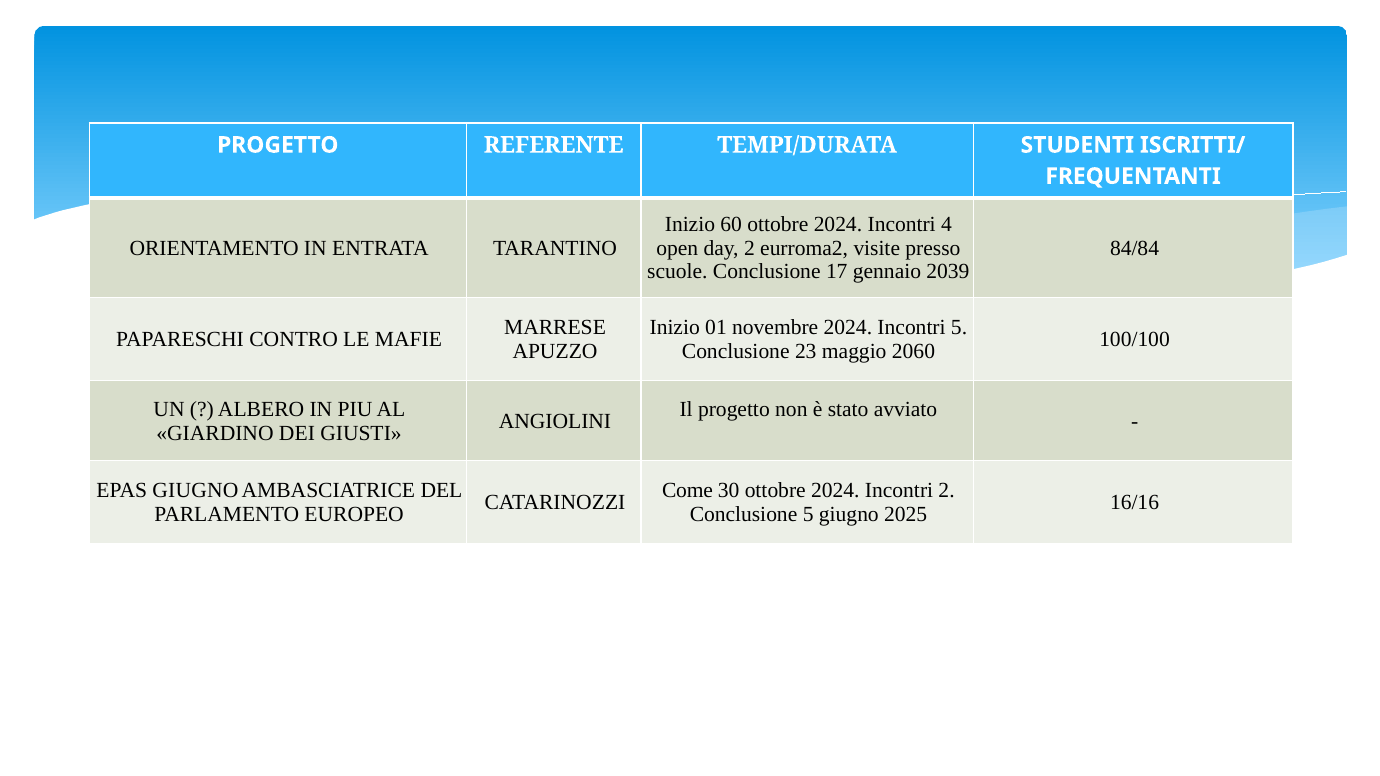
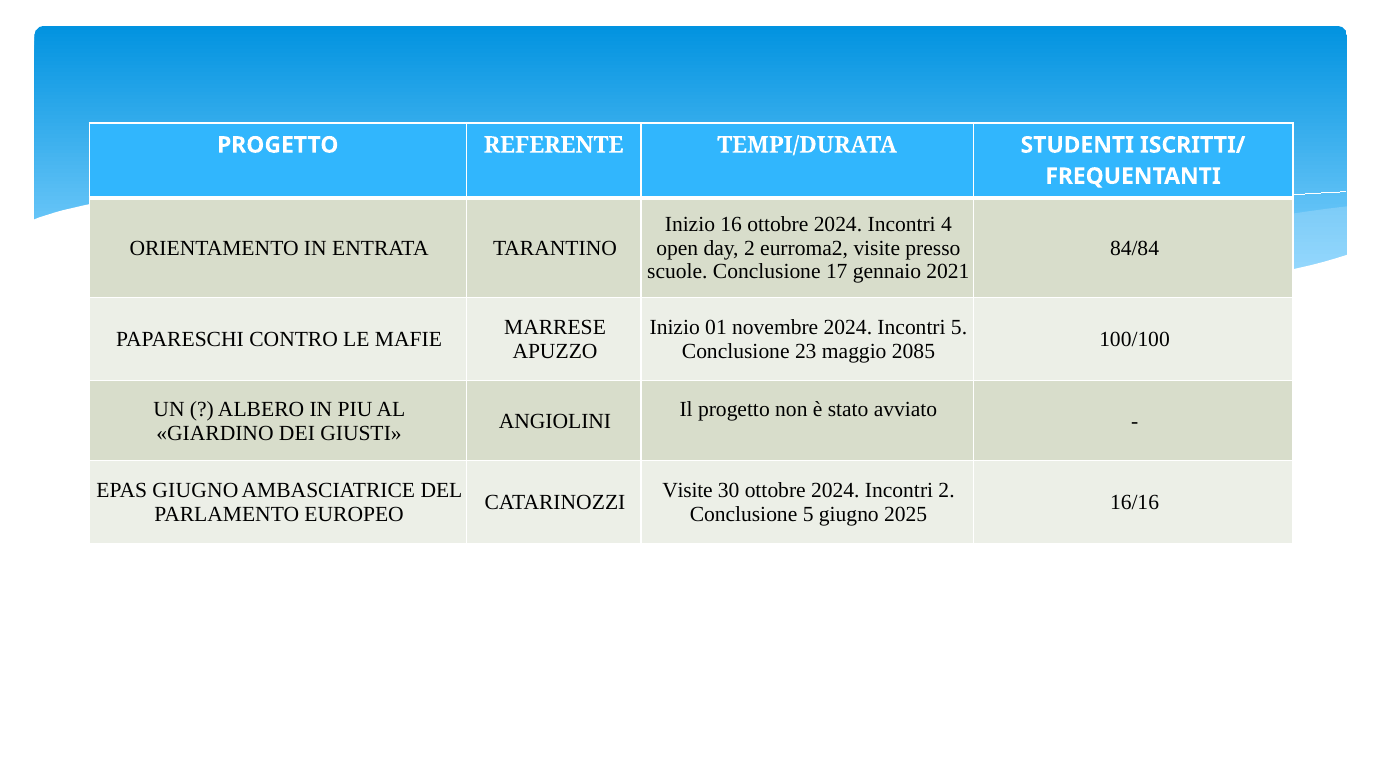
60: 60 -> 16 (731, 224)
2039: 2039 -> 2021 (948, 272)
2060: 2060 -> 2085 (913, 351)
Come: Come -> Visite (687, 491)
